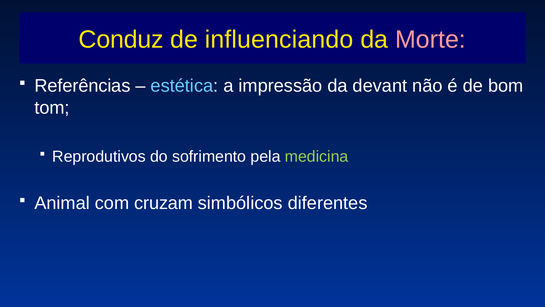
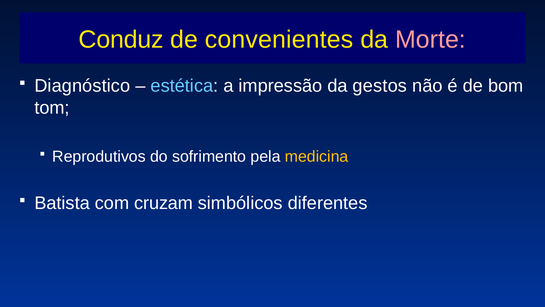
influenciando: influenciando -> convenientes (279, 40)
Referências: Referências -> Diagnóstico (82, 86)
devant: devant -> gestos (380, 86)
medicina colour: light green -> yellow (317, 156)
Animal: Animal -> Batista (62, 203)
